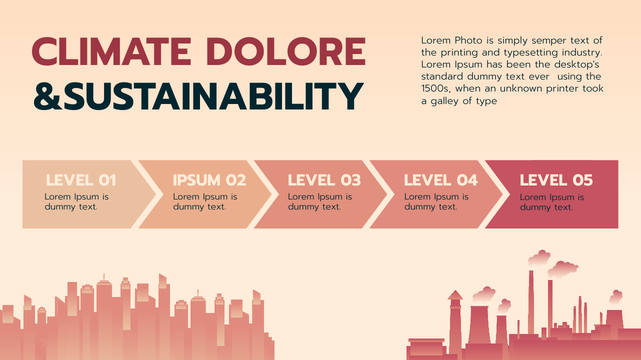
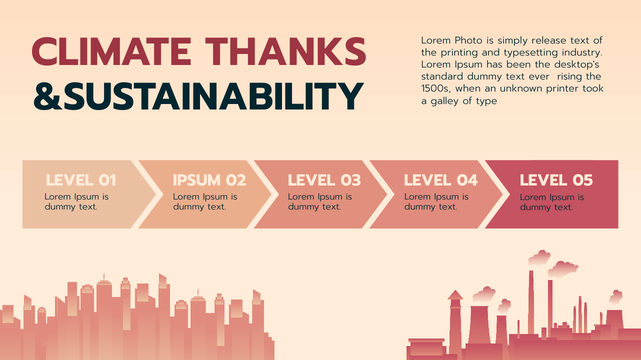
DOLORE: DOLORE -> THANKS (286, 53)
semper: semper -> release (549, 41)
using: using -> rising (570, 77)
